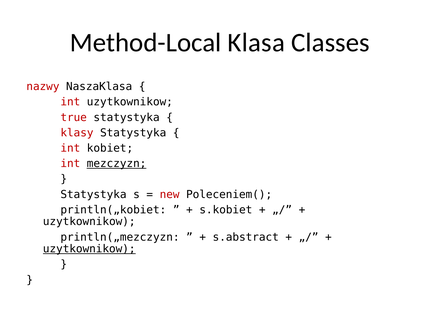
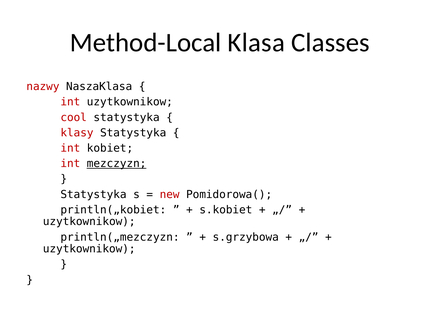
true: true -> cool (74, 117)
Poleceniem(: Poleceniem( -> Pomidorowa( (229, 194)
s.abstract: s.abstract -> s.grzybowa (246, 237)
uzytkownikow underline: present -> none (89, 249)
